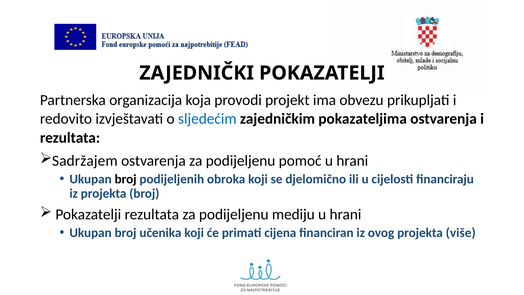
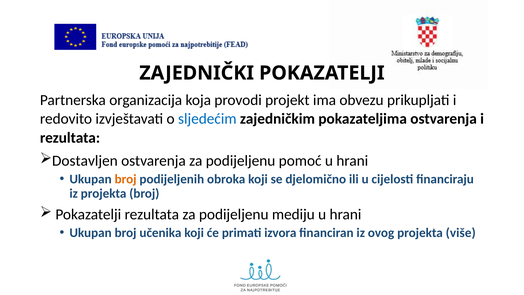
Sadržajem: Sadržajem -> Dostavljen (85, 161)
broj colour: black -> orange (126, 179)
cijena: cijena -> izvora (280, 233)
